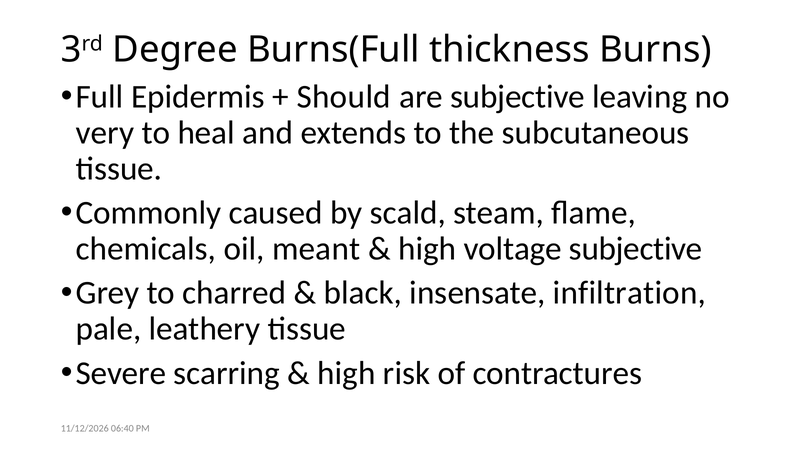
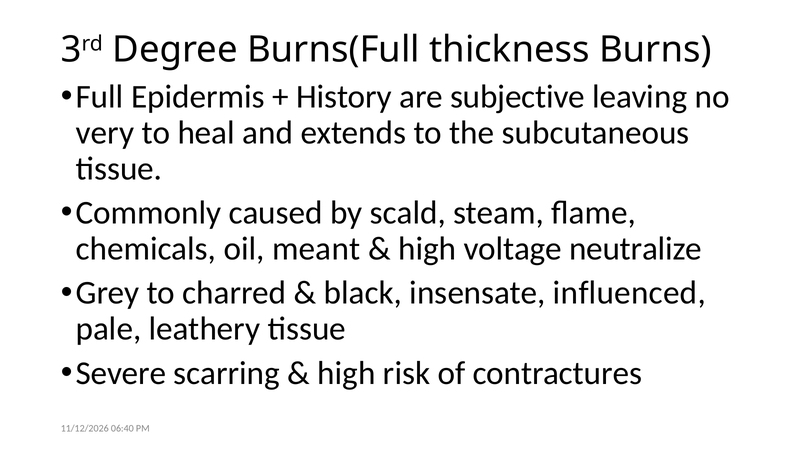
Should: Should -> History (344, 97)
voltage subjective: subjective -> neutralize (636, 248)
infiltration: infiltration -> influenced (629, 292)
